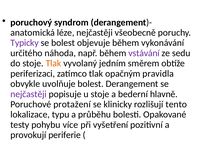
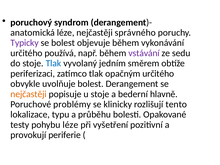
všeobecně: všeobecně -> správného (135, 33)
náhoda: náhoda -> používá (60, 53)
Tlak colour: orange -> blue (53, 63)
opačným pravidla: pravidla -> určitého (158, 74)
nejčastěji colour: purple -> orange (29, 94)
protažení: protažení -> problémy (72, 104)
pohybu více: více -> léze (70, 125)
